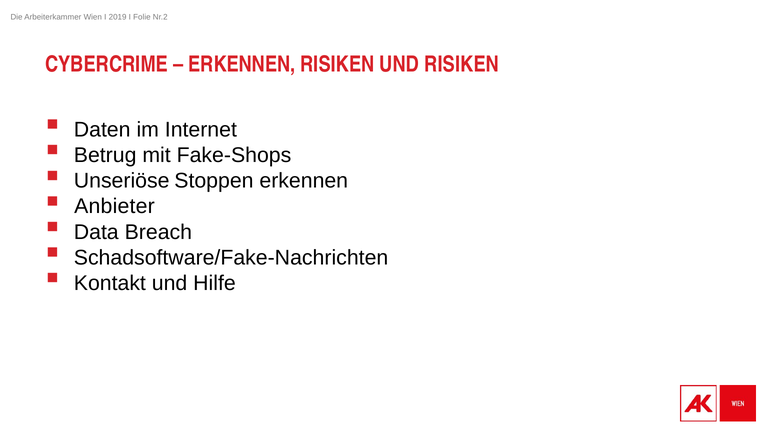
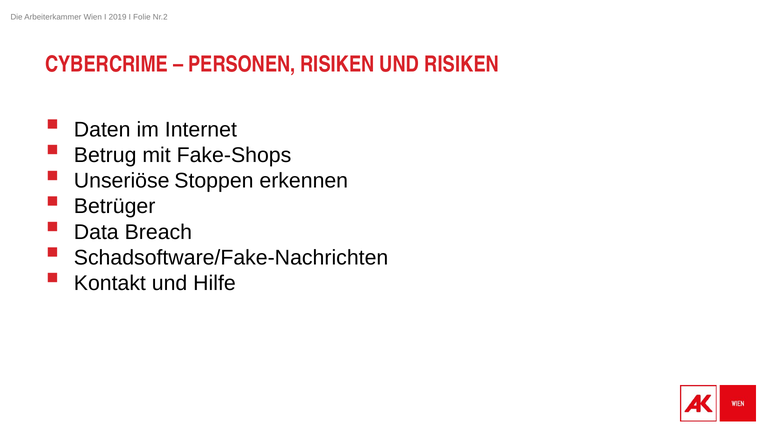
ERKENNEN: ERKENNEN -> PERSONEN (242, 64)
Anbieter: Anbieter -> Betrüger (115, 207)
